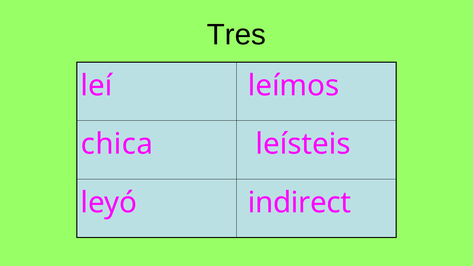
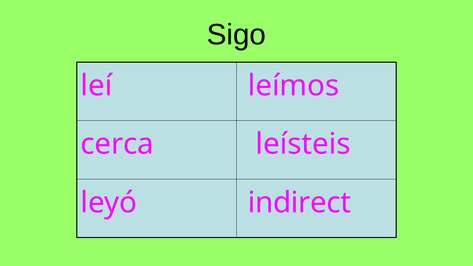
Tres: Tres -> Sigo (237, 35)
chica: chica -> cerca (117, 144)
